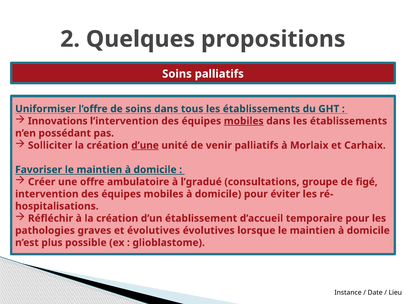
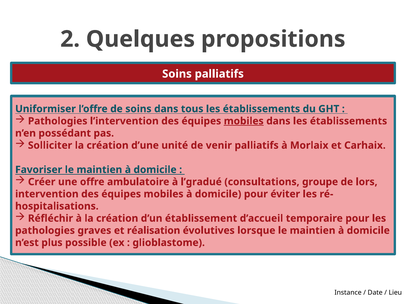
Innovations: Innovations -> Pathologies (58, 121)
d’une underline: present -> none (145, 146)
figé: figé -> lors (367, 182)
et évolutives: évolutives -> réalisation (154, 231)
